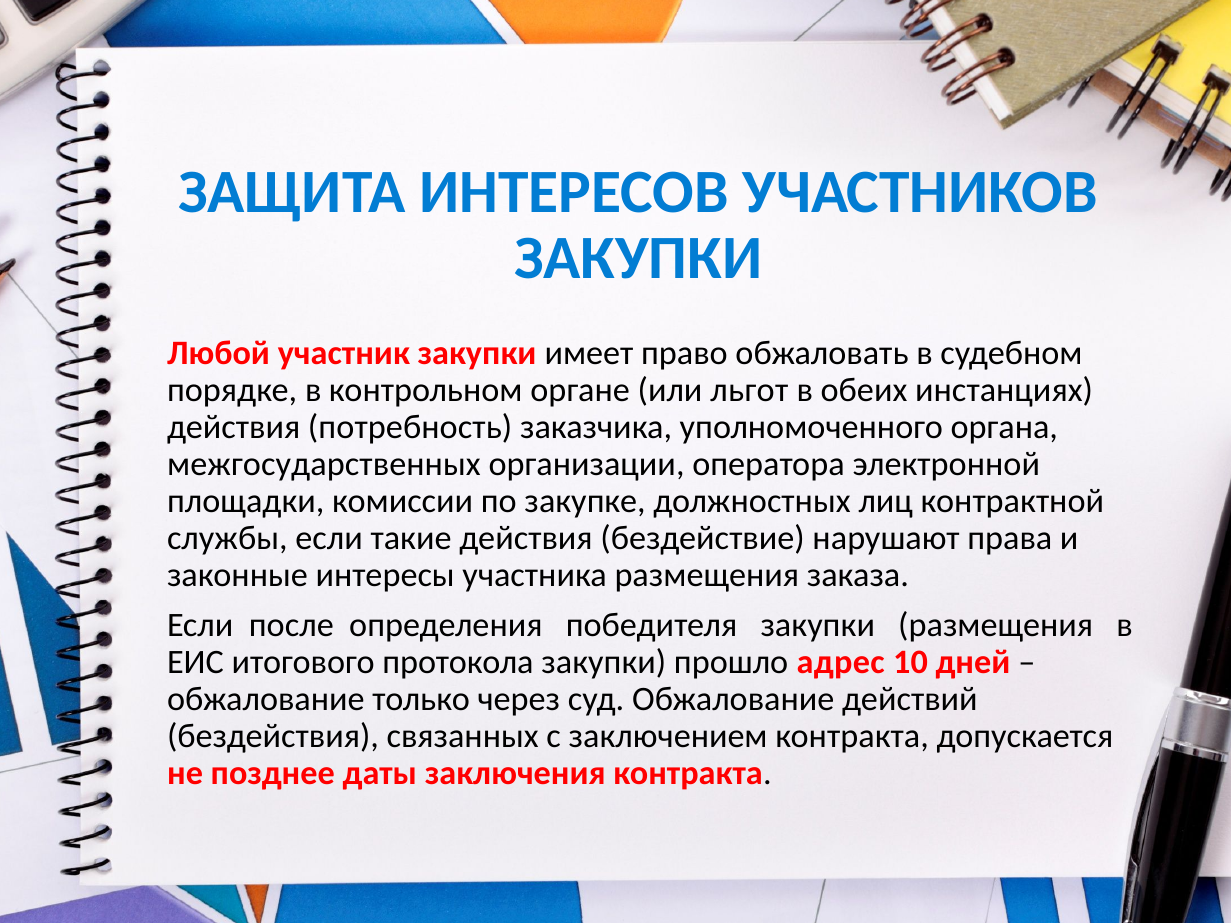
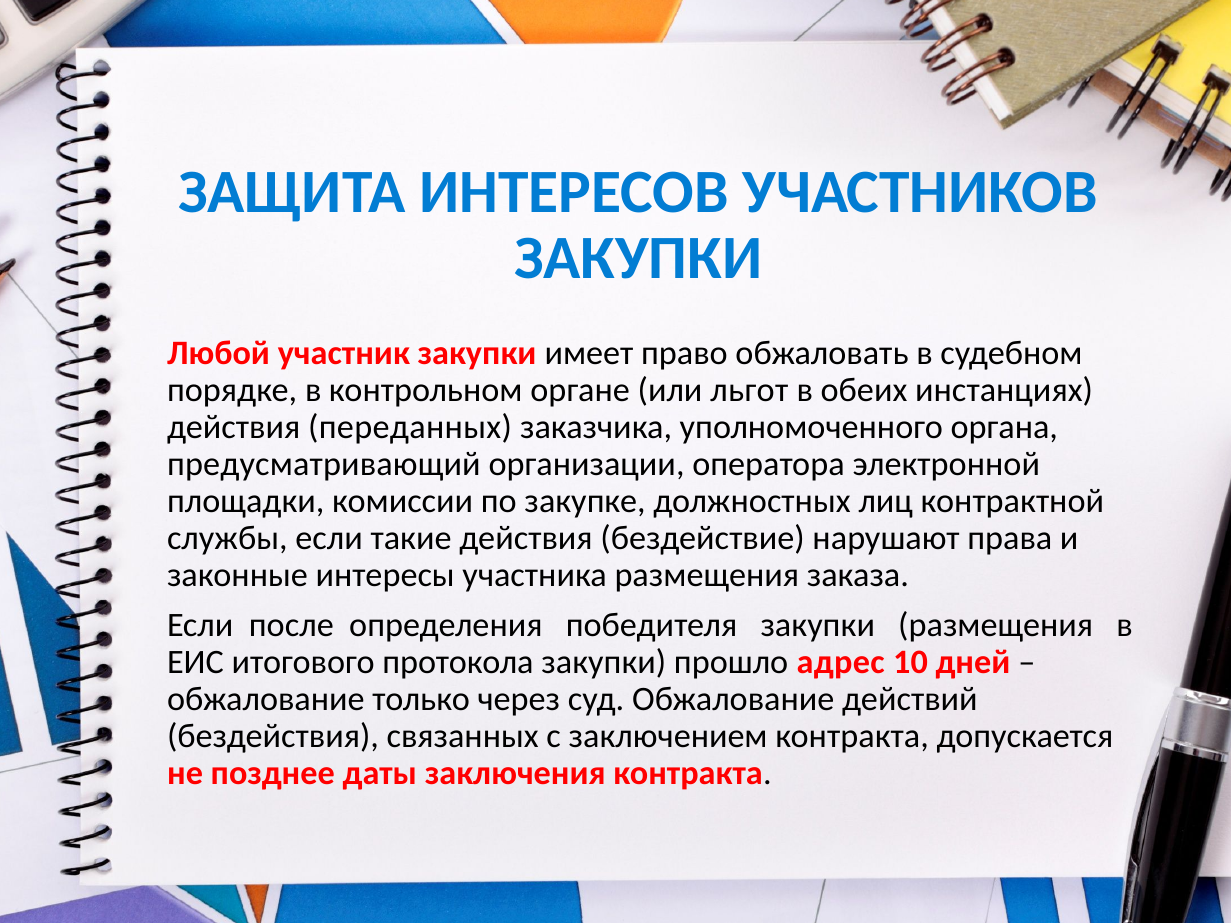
потребность: потребность -> переданных (410, 428)
межгосударственных: межгосударственных -> предусматривающий (324, 464)
